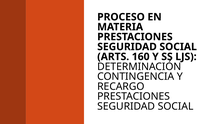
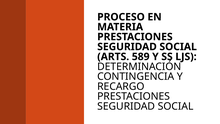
160: 160 -> 589 (141, 57)
